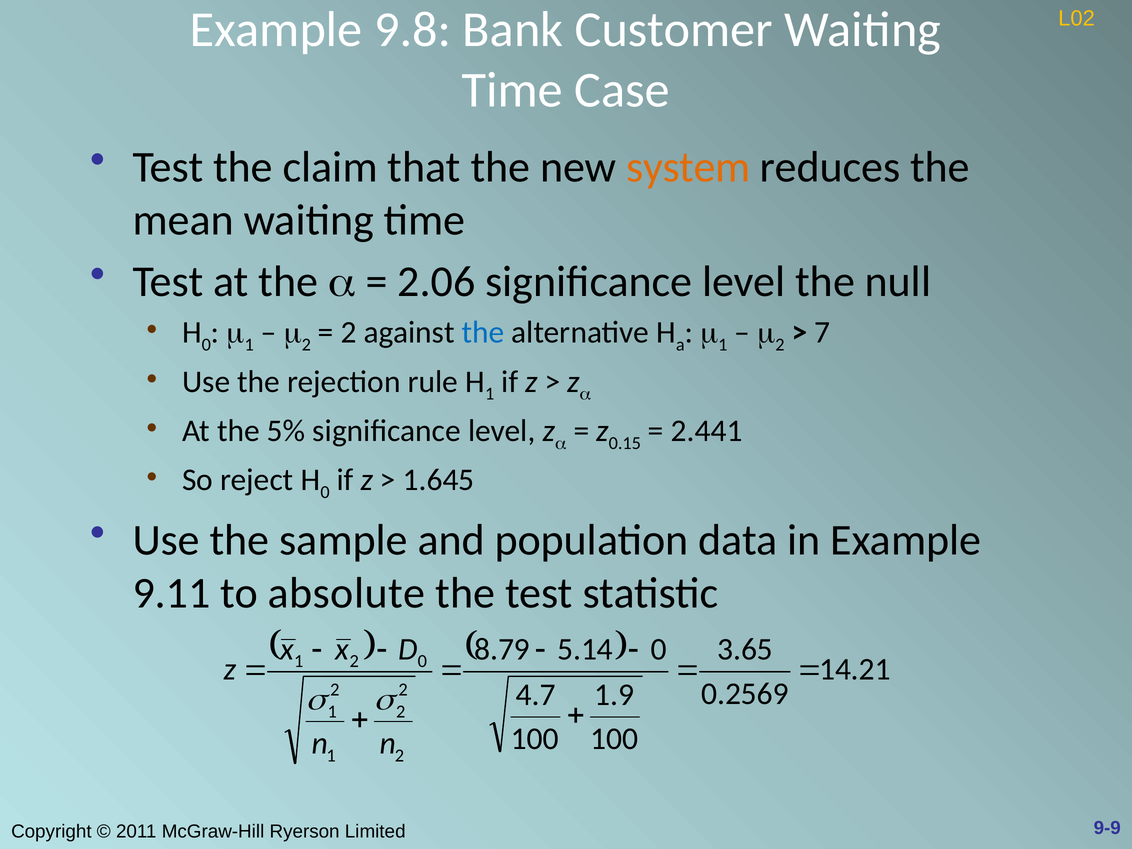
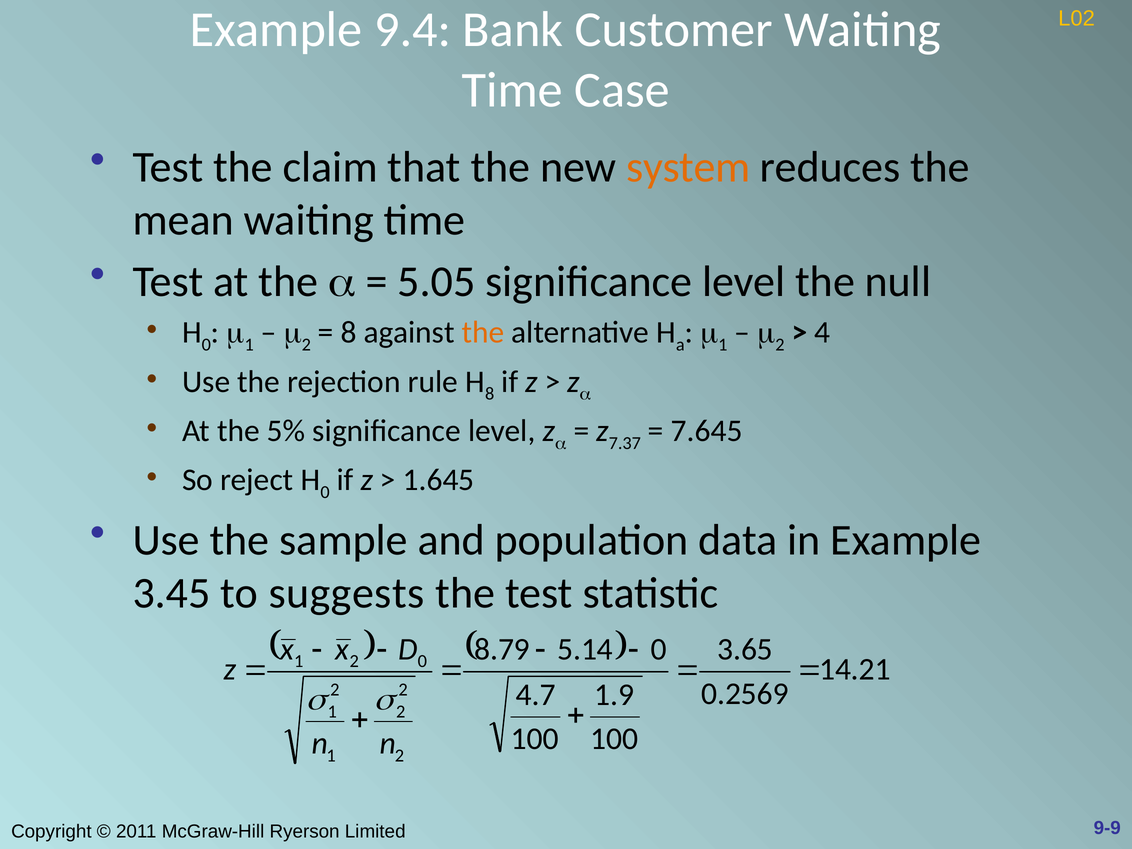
9.8: 9.8 -> 9.4 (413, 30)
2.06: 2.06 -> 5.05 (436, 282)
2: 2 -> 8 (349, 332)
the colour: blue -> orange (483, 332)
7: 7 -> 4 (822, 332)
1: 1 -> 8 (490, 394)
0.15: 0.15 -> 7.37 (625, 443)
2.441: 2.441 -> 7.645 (707, 431)
9.11: 9.11 -> 3.45 (172, 593)
absolute: absolute -> suggests (346, 593)
